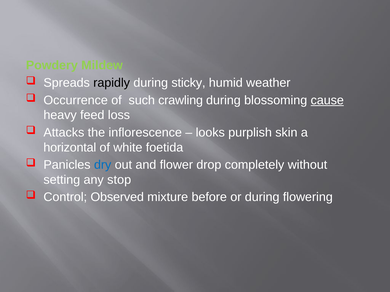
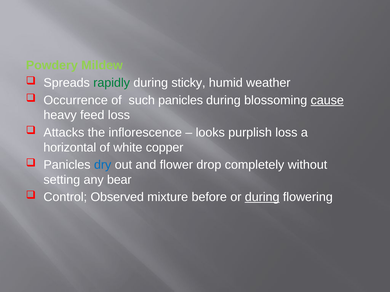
rapidly colour: black -> green (112, 83)
such crawling: crawling -> panicles (181, 100)
purplish skin: skin -> loss (286, 133)
foetida: foetida -> copper (165, 148)
stop: stop -> bear (119, 180)
during underline: none -> present (262, 197)
